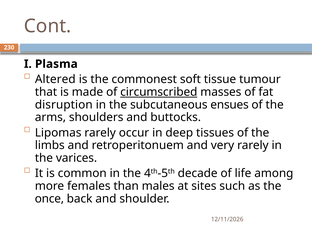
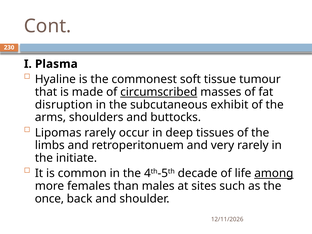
Altered: Altered -> Hyaline (55, 79)
ensues: ensues -> exhibit (229, 105)
varices: varices -> initiate (77, 158)
among underline: none -> present (274, 173)
